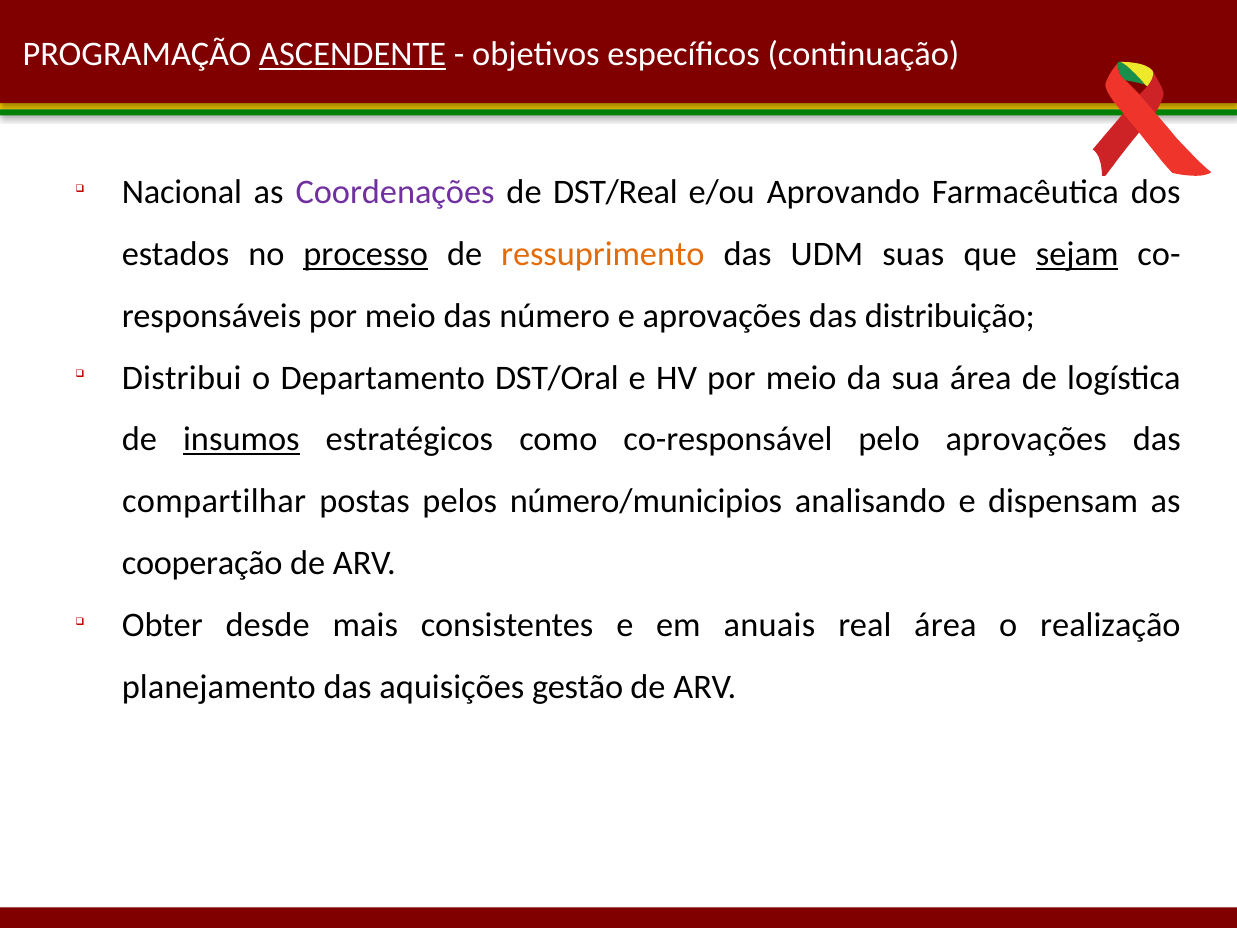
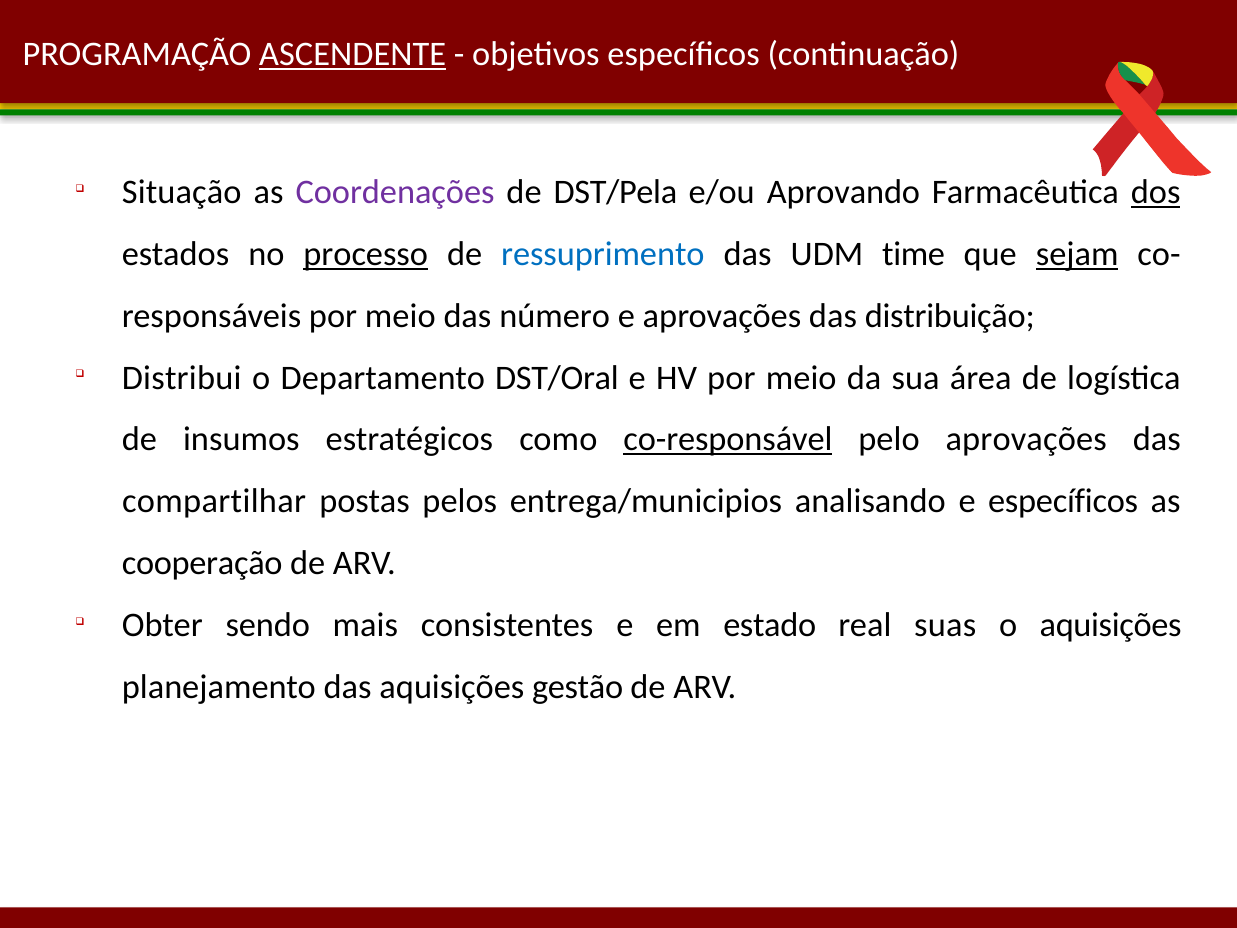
Nacional: Nacional -> Situação (182, 192)
DST/Real: DST/Real -> DST/Pela (615, 192)
dos underline: none -> present (1156, 192)
ressuprimento colour: orange -> blue (603, 254)
suas: suas -> time (914, 254)
insumos underline: present -> none (241, 439)
co-responsável underline: none -> present (728, 439)
número/municipios: número/municipios -> entrega/municipios (646, 501)
e dispensam: dispensam -> específicos (1063, 501)
desde: desde -> sendo (268, 625)
anuais: anuais -> estado (770, 625)
real área: área -> suas (945, 625)
o realização: realização -> aquisições (1111, 625)
